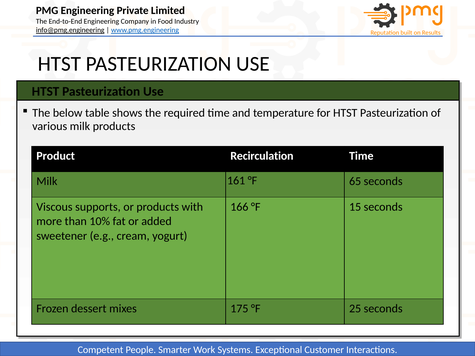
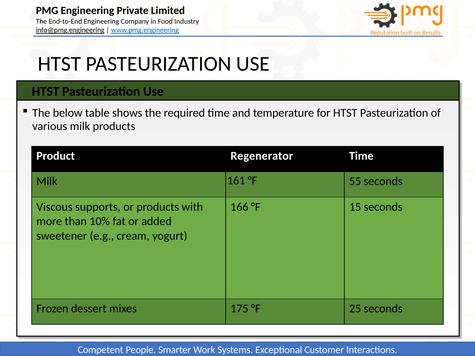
Recirculation: Recirculation -> Regenerator (262, 156)
65: 65 -> 55 (355, 181)
